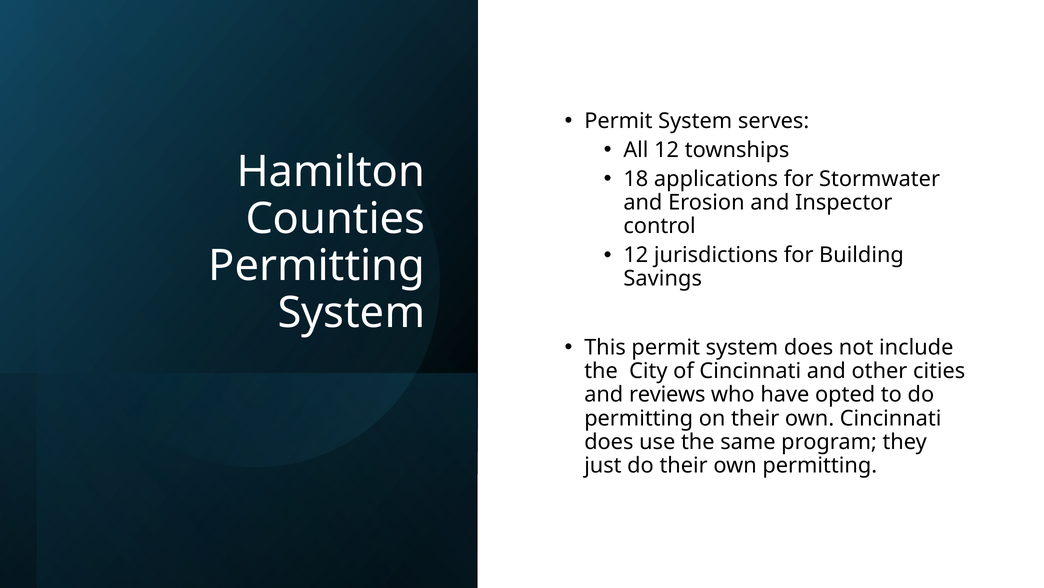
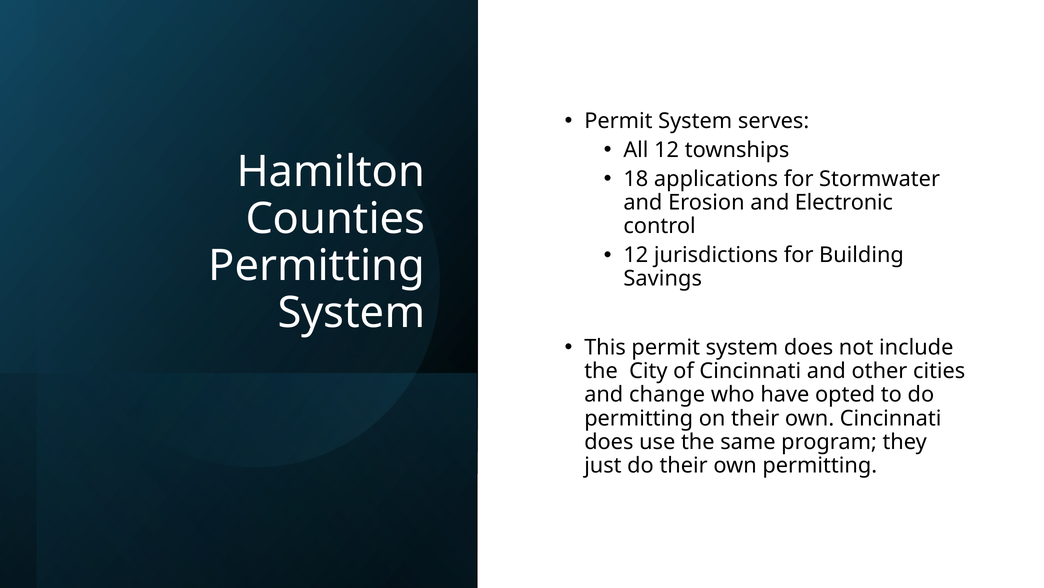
Inspector: Inspector -> Electronic (844, 202)
reviews: reviews -> change (667, 394)
